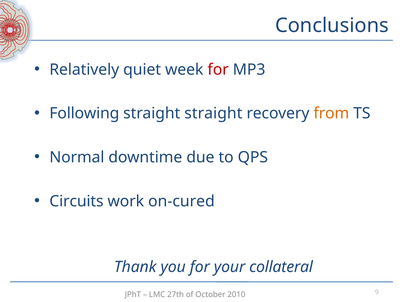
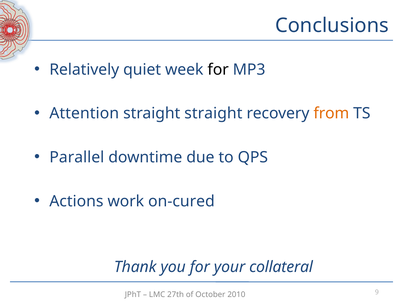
for colour: red -> black (218, 70)
Following: Following -> Attention (84, 114)
Normal: Normal -> Parallel (77, 157)
Circuits: Circuits -> Actions (76, 201)
